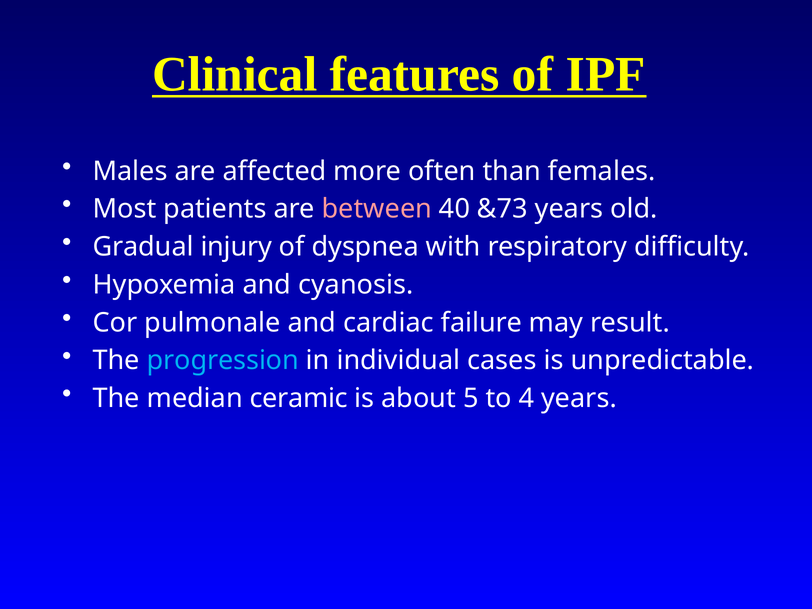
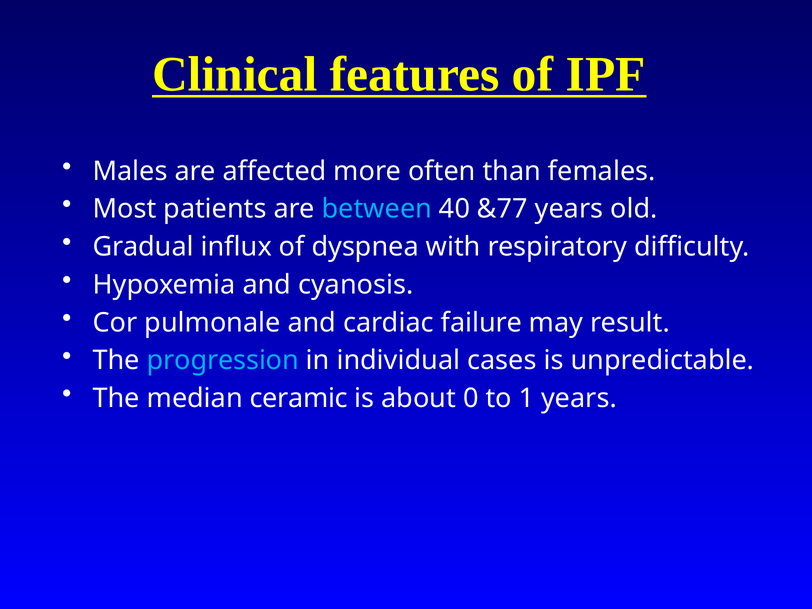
between colour: pink -> light blue (377, 209)
&73: &73 -> &77 (502, 209)
injury: injury -> influx (236, 247)
5: 5 -> 0 (471, 398)
4: 4 -> 1 (526, 398)
